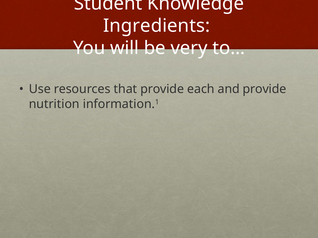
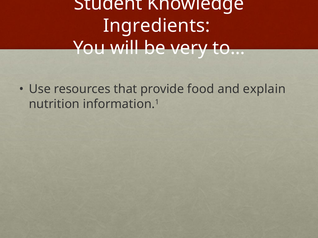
each: each -> food (201, 89)
and provide: provide -> explain (264, 89)
